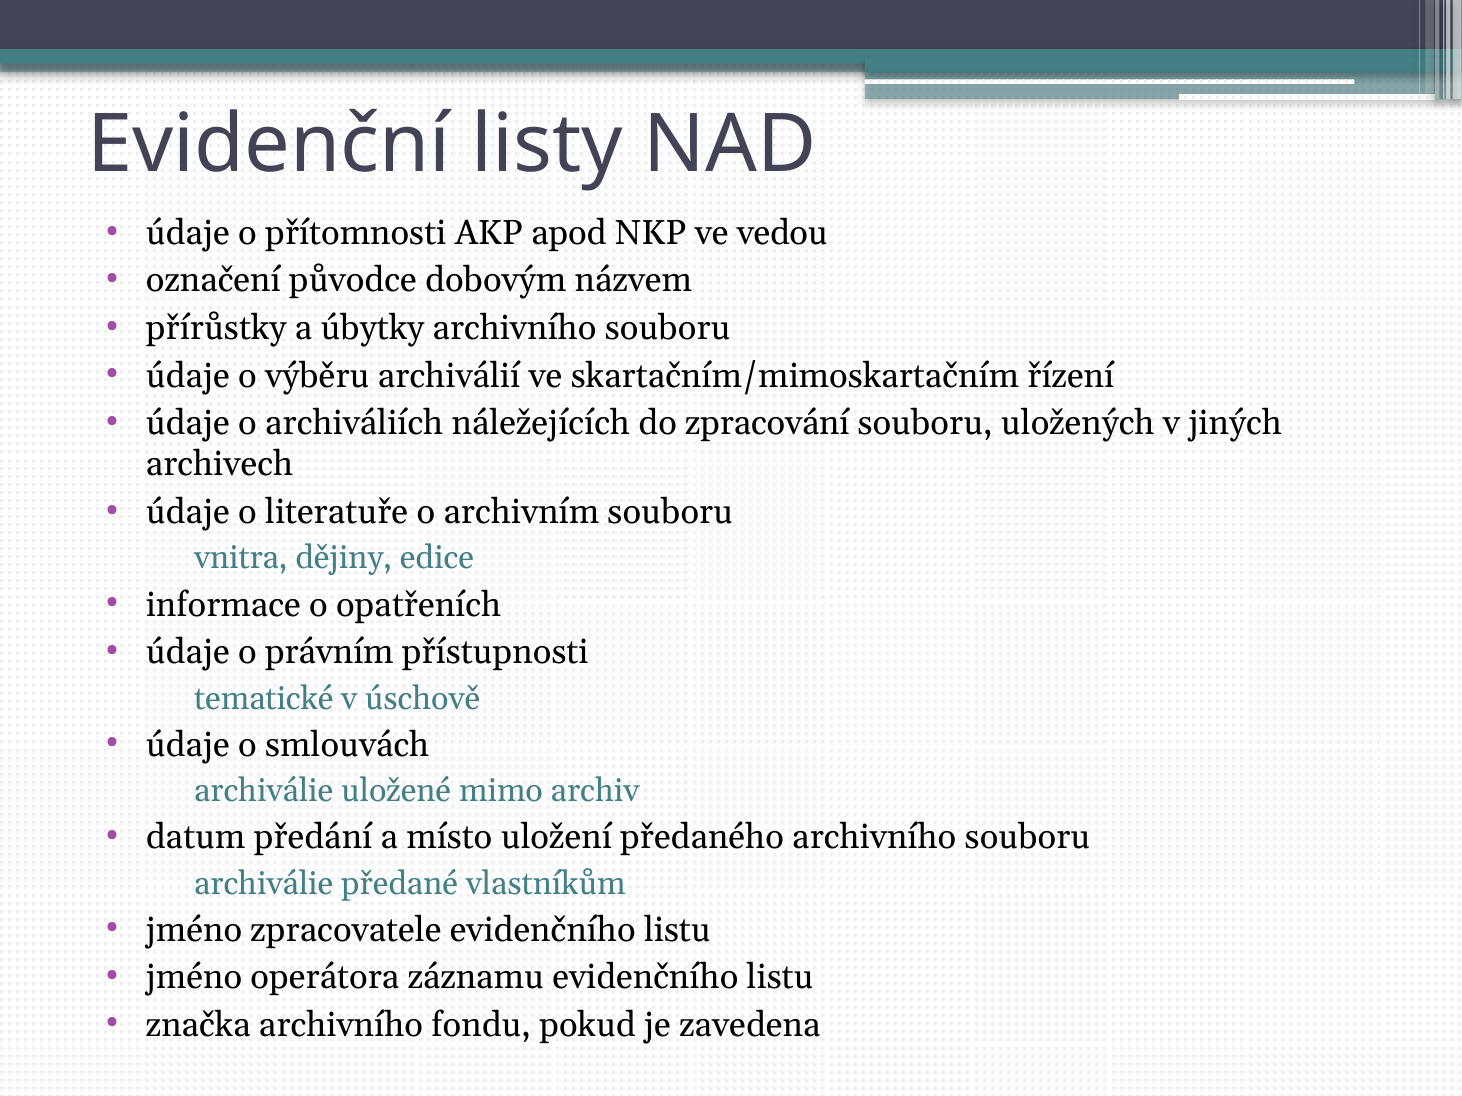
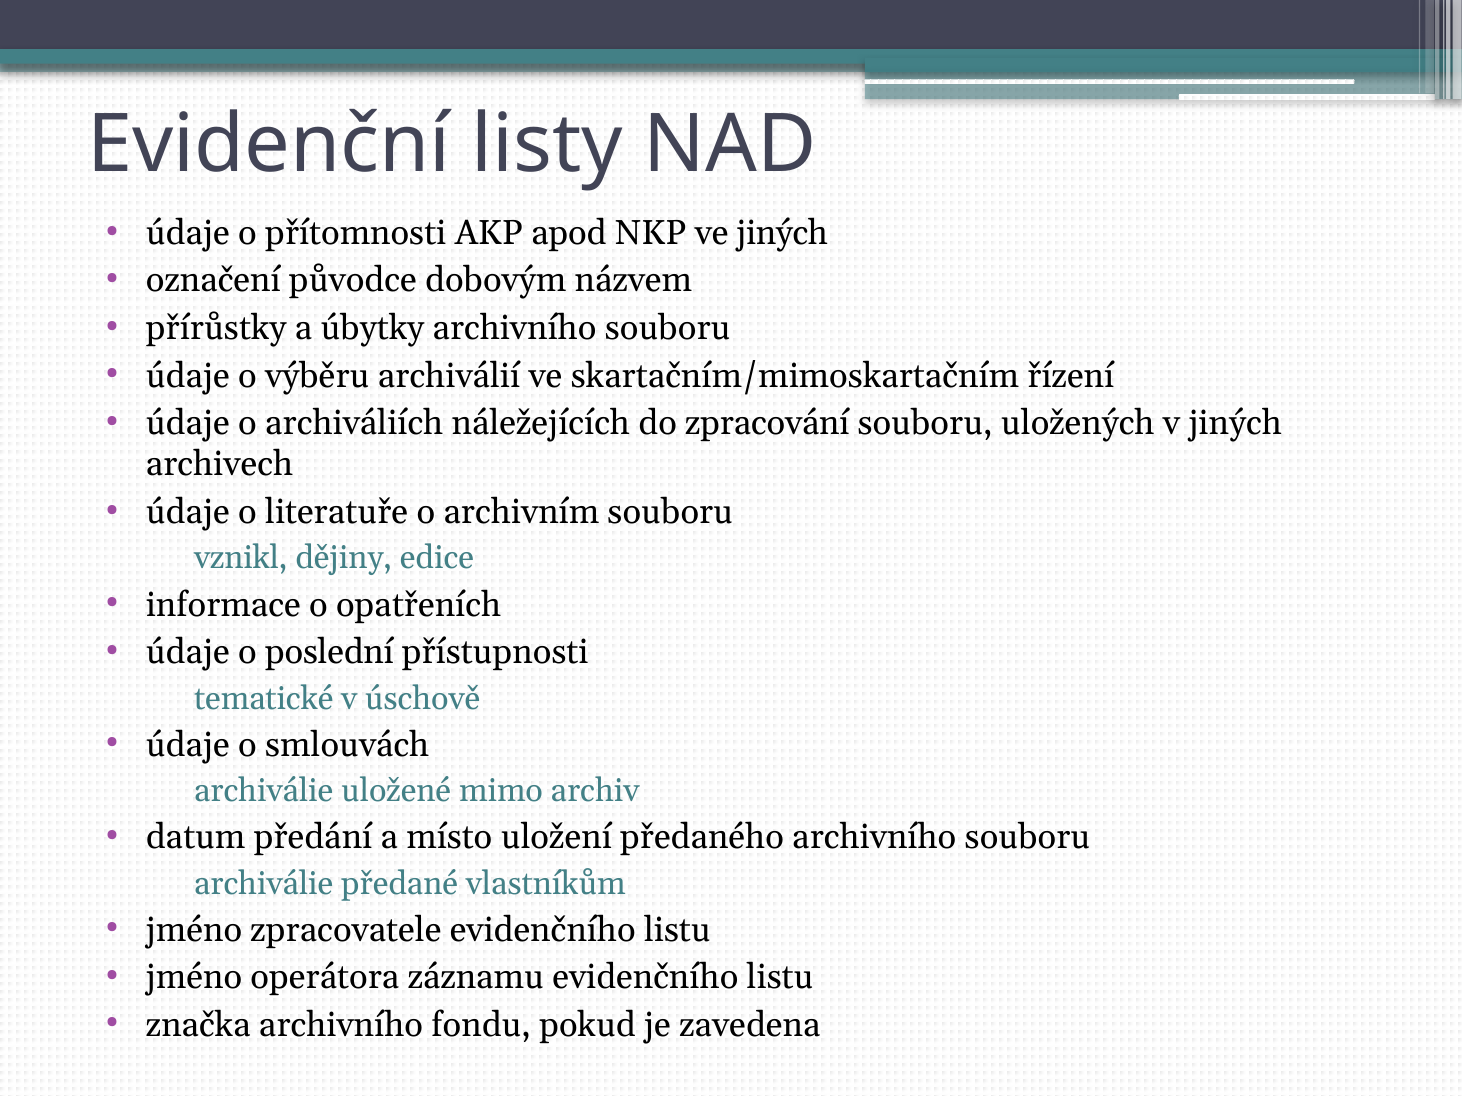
ve vedou: vedou -> jiných (782, 233)
vnitra: vnitra -> vznikl (241, 558)
právním: právním -> poslední (329, 652)
